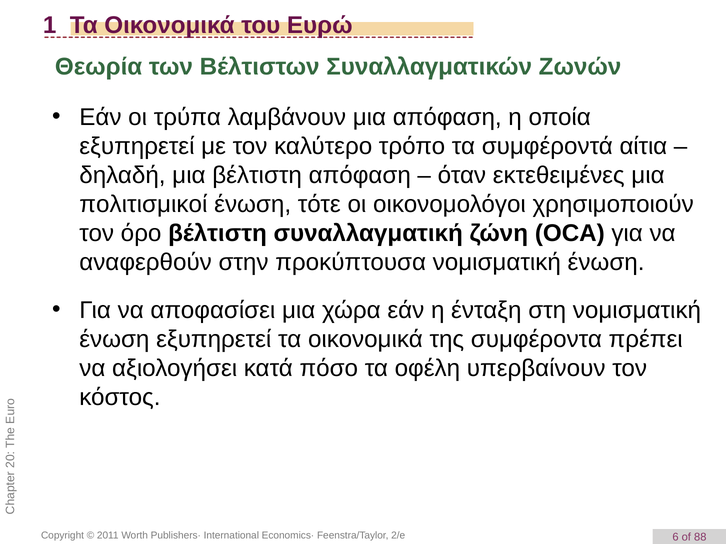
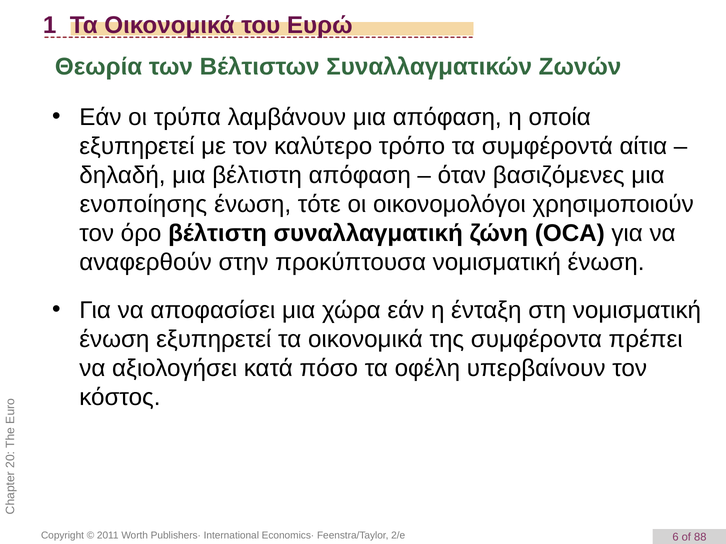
εκτεθειμένες: εκτεθειμένες -> βασιζόμενες (559, 175)
πολιτισμικοί: πολιτισμικοί -> ενοποίησης (143, 204)
